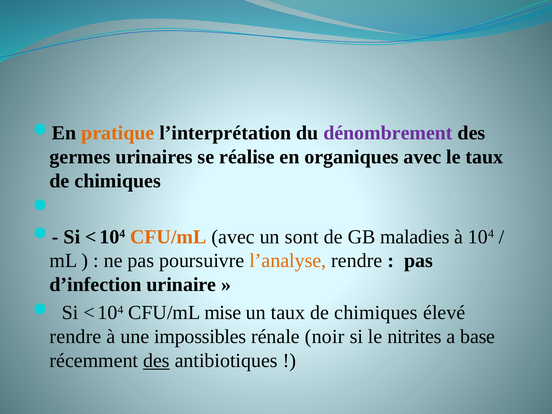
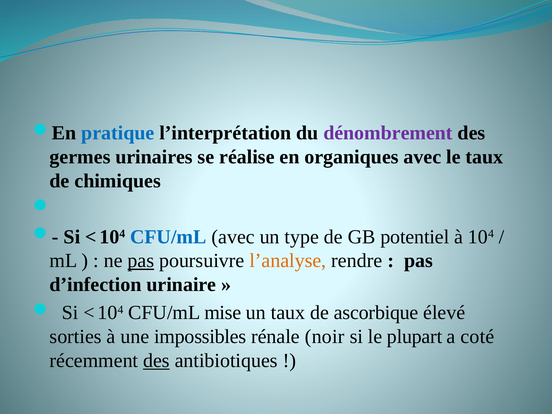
pratique colour: orange -> blue (118, 133)
CFU/mL colour: orange -> blue (168, 237)
sont: sont -> type (302, 237)
maladies: maladies -> potentiel (415, 237)
pas underline: none -> present (141, 261)
un taux de chimiques: chimiques -> ascorbique (376, 313)
rendre: rendre -> sorties (76, 337)
nitrites: nitrites -> plupart (415, 337)
base: base -> coté (478, 337)
